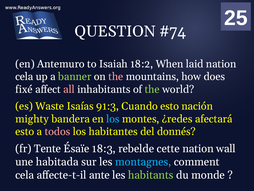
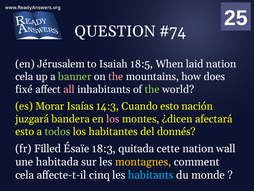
Antemuro: Antemuro -> Jérusalem (61, 64)
18:2: 18:2 -> 18:5 (142, 64)
Waste: Waste -> Morar (50, 106)
91:3: 91:3 -> 14:3 (108, 106)
mighty: mighty -> juzgará (32, 119)
los colour: light blue -> pink (113, 119)
¿redes: ¿redes -> ¿dicen (177, 119)
todos colour: pink -> light green (57, 131)
Tente: Tente -> Filled (48, 148)
rebelde: rebelde -> quitada (136, 148)
montagnes colour: light blue -> yellow (143, 161)
ante: ante -> cinq (99, 175)
habitants colour: light green -> light blue (151, 175)
